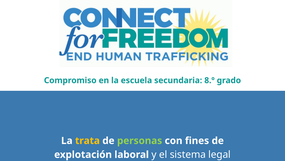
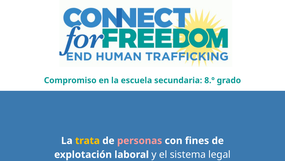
personas colour: light green -> pink (140, 140)
